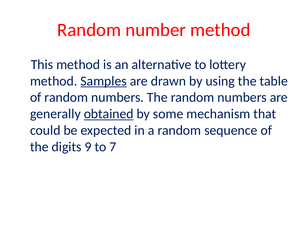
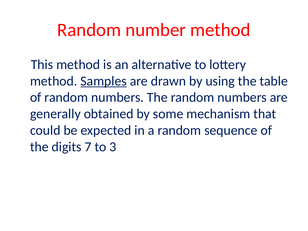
obtained underline: present -> none (109, 114)
9: 9 -> 7 (88, 147)
7: 7 -> 3 (113, 147)
